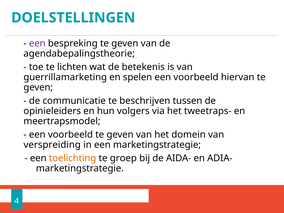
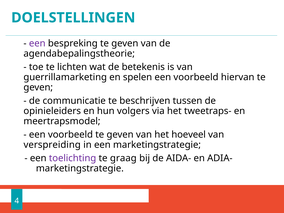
domein: domein -> hoeveel (189, 135)
toelichting colour: orange -> purple (73, 158)
groep: groep -> graag (123, 158)
